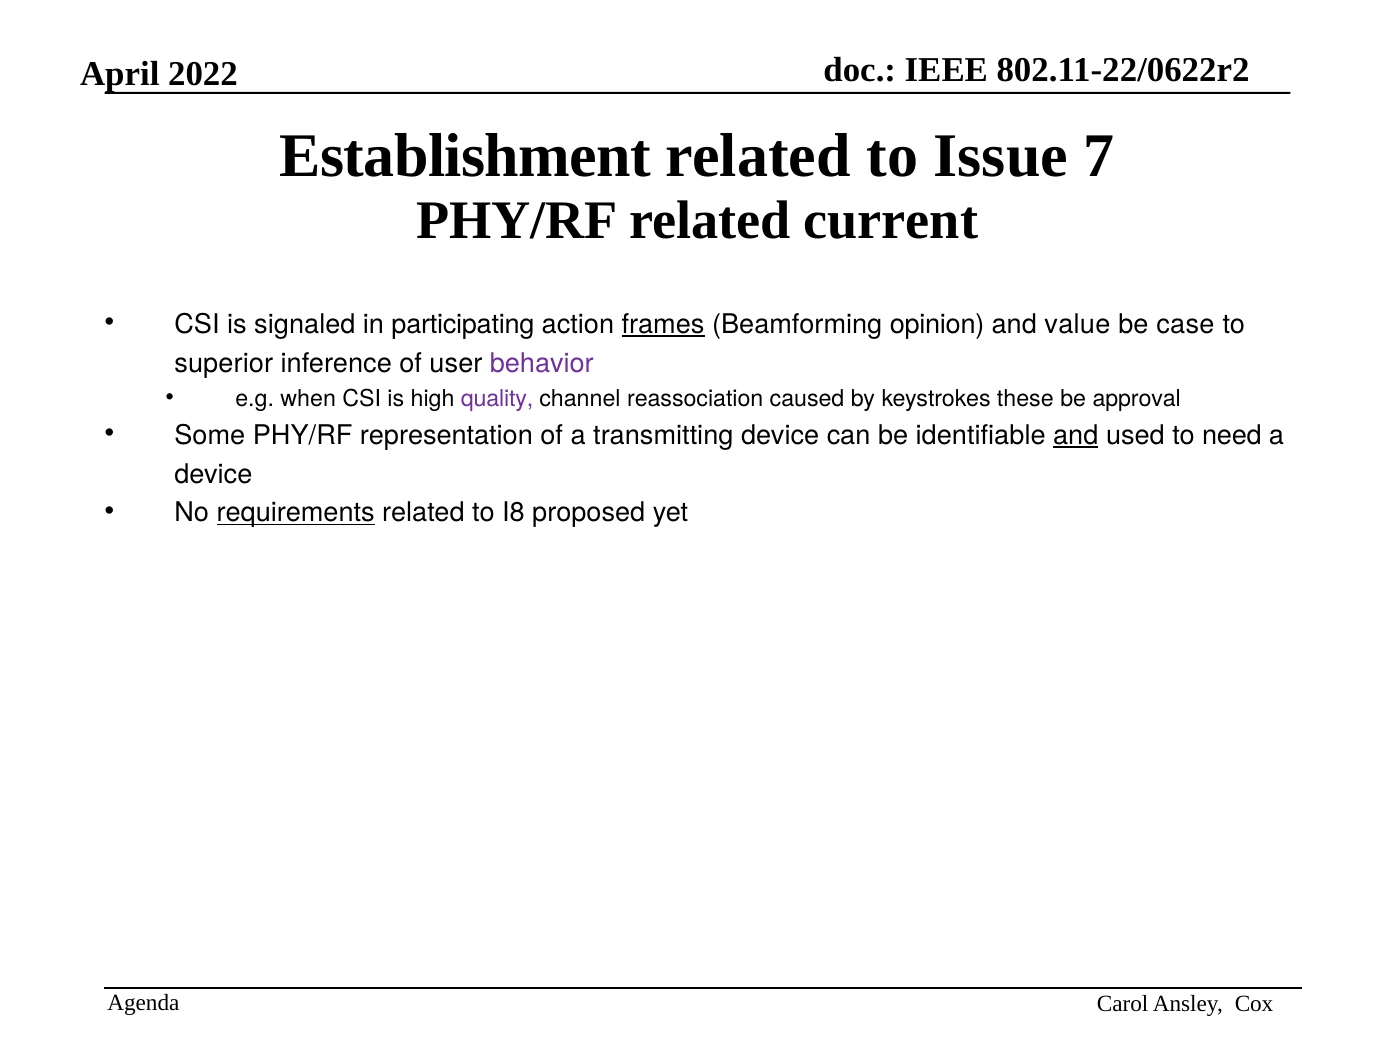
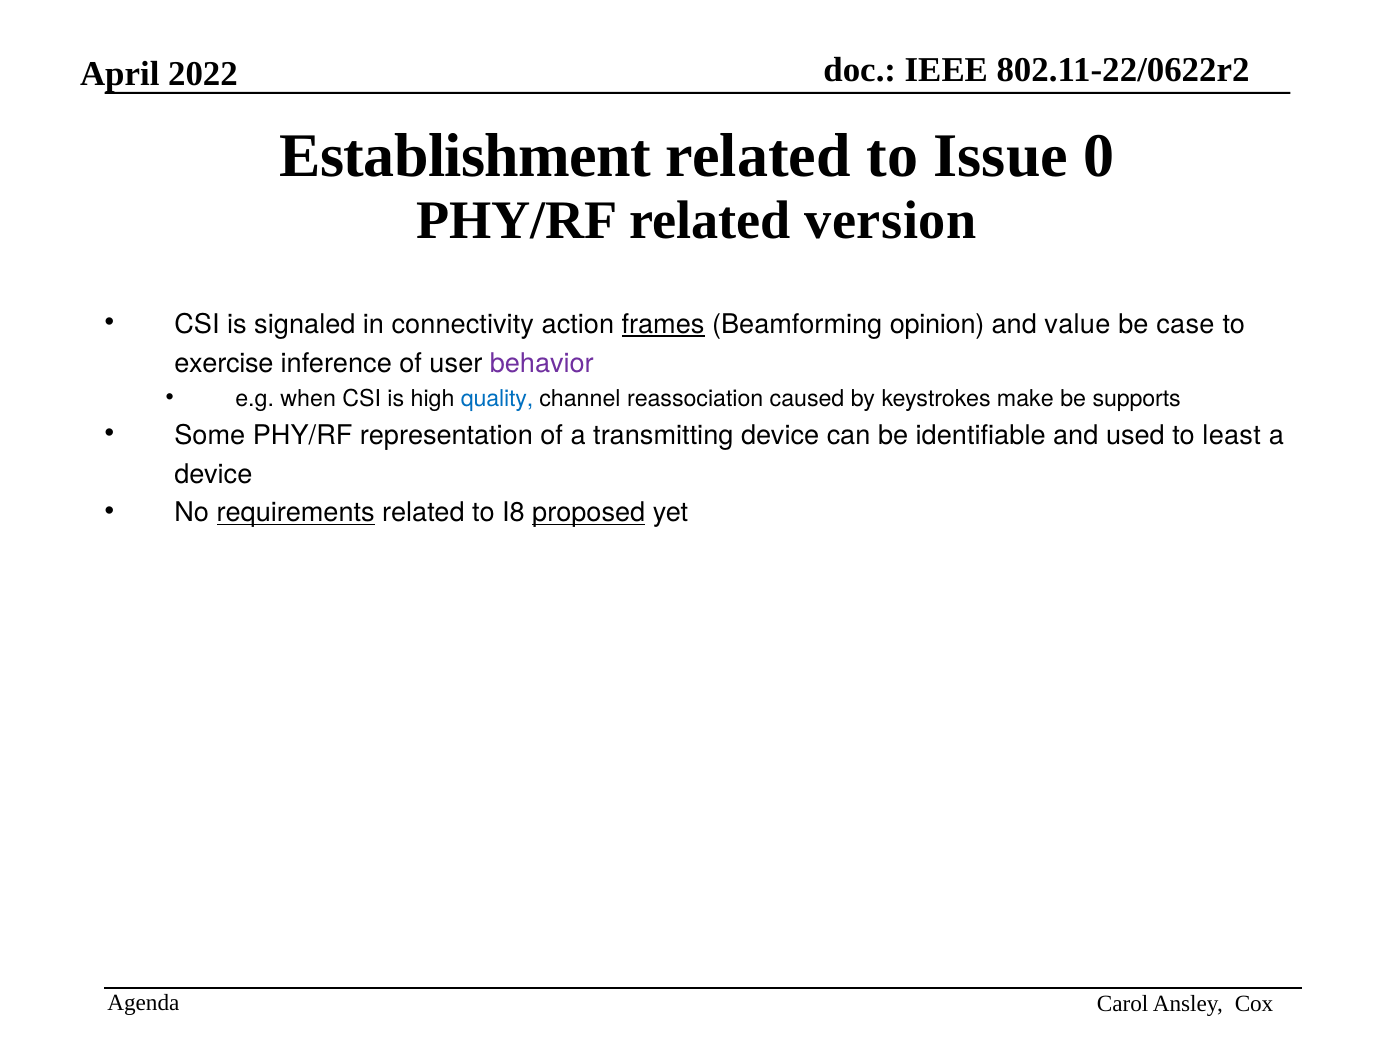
7: 7 -> 0 (1099, 156)
current: current -> version (891, 221)
participating: participating -> connectivity (463, 324)
superior: superior -> exercise (224, 363)
quality colour: purple -> blue (497, 399)
these: these -> make (1025, 399)
approval: approval -> supports (1137, 399)
and underline: present -> none (1076, 435)
need: need -> least (1232, 435)
proposed underline: none -> present (589, 513)
